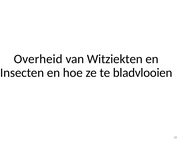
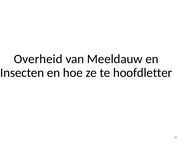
Witziekten: Witziekten -> Meeldauw (115, 59)
bladvlooien: bladvlooien -> hoofdletter (143, 73)
